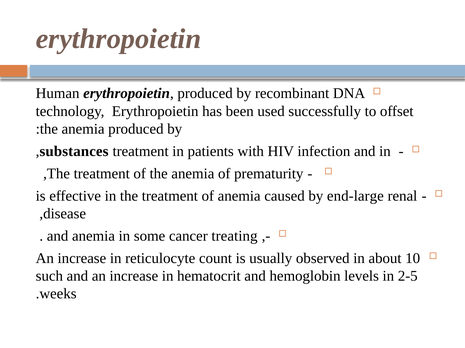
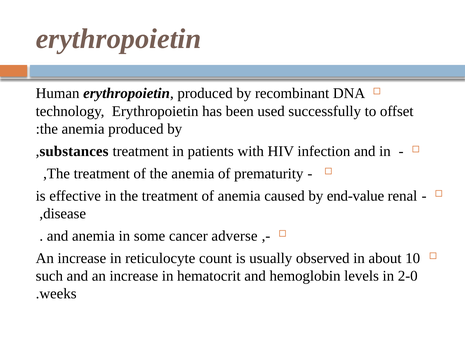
end-large: end-large -> end-value (356, 196)
treating: treating -> adverse (234, 236)
2-5: 2-5 -> 2-0 (408, 277)
